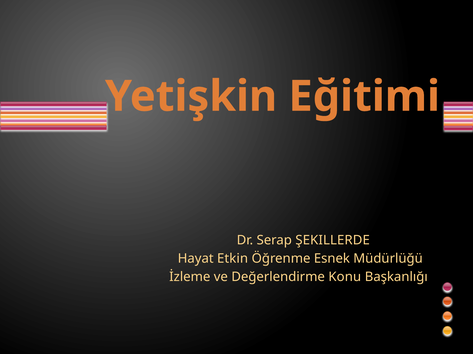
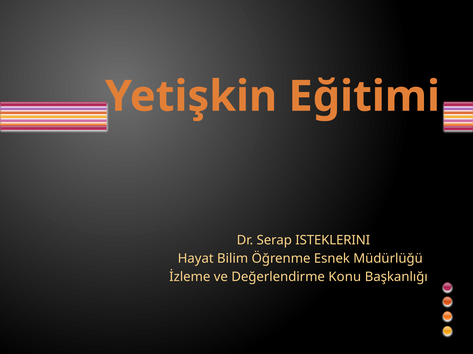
ŞEKILLERDE: ŞEKILLERDE -> ISTEKLERINI (333, 241)
Etkin: Etkin -> Bilim (233, 259)
